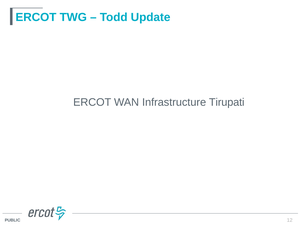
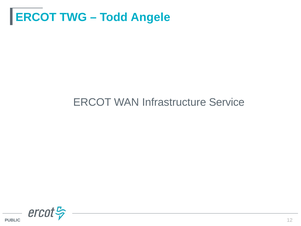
Update: Update -> Angele (151, 17)
Tirupati: Tirupati -> Service (227, 102)
